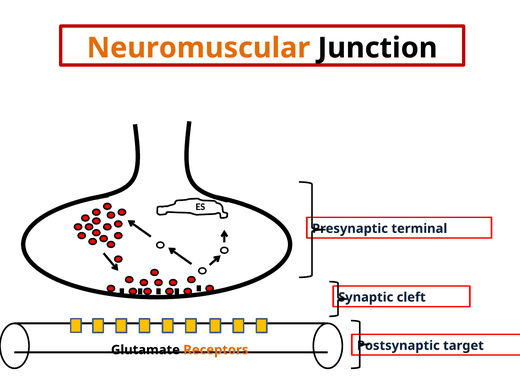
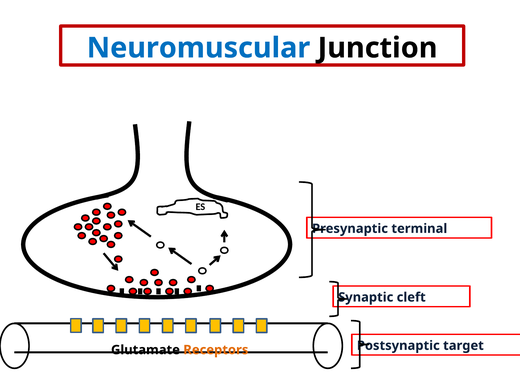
Neuromuscular colour: orange -> blue (198, 48)
